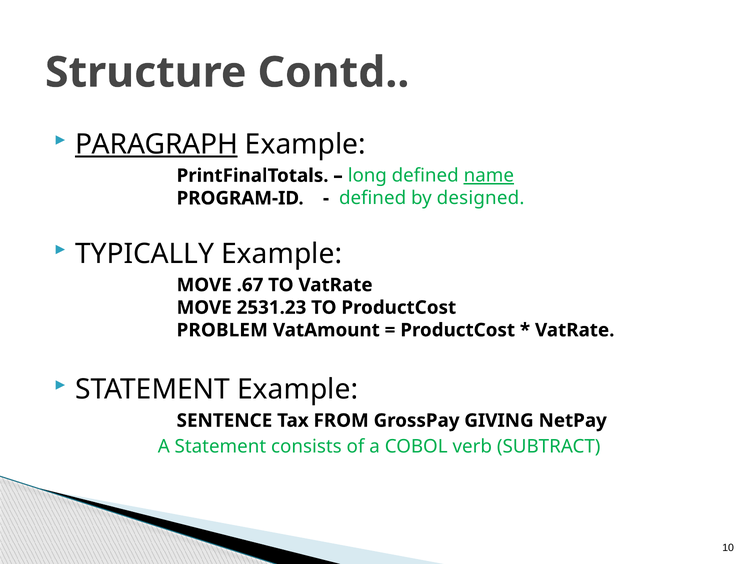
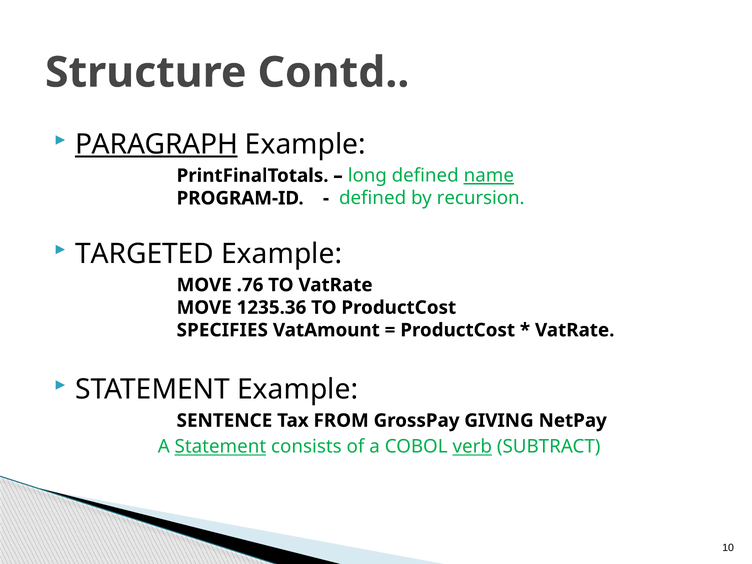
designed: designed -> recursion (481, 198)
TYPICALLY: TYPICALLY -> TARGETED (145, 254)
.67: .67 -> .76 (250, 285)
2531.23: 2531.23 -> 1235.36 (271, 308)
PROBLEM: PROBLEM -> SPECIFIES (222, 330)
Statement underline: none -> present (220, 447)
verb underline: none -> present (472, 447)
